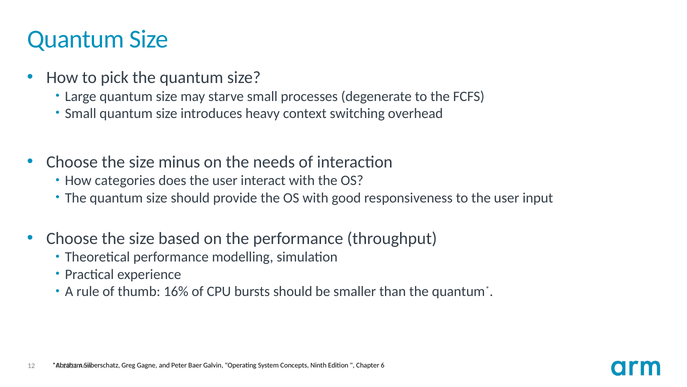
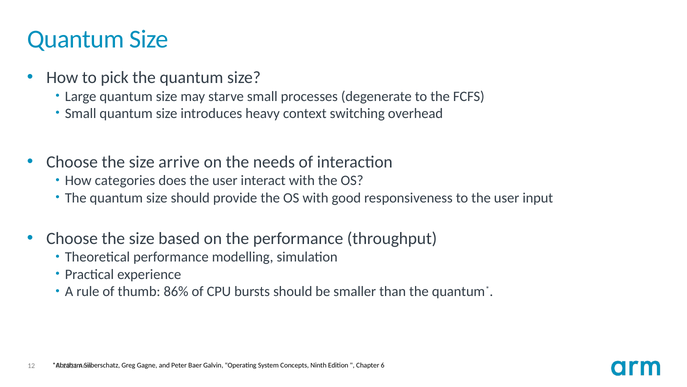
minus: minus -> arrive (179, 162)
16%: 16% -> 86% (176, 291)
